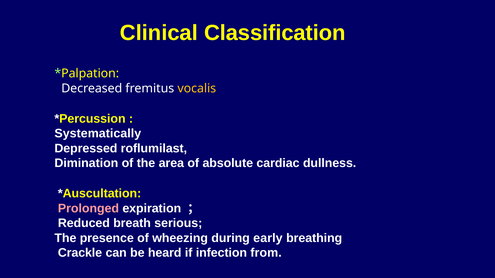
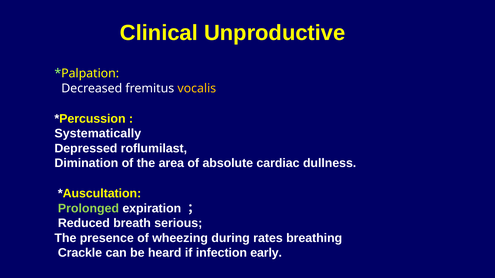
Classification: Classification -> Unproductive (275, 33)
Prolonged colour: pink -> light green (88, 209)
early: early -> rates (268, 238)
from: from -> early (266, 253)
